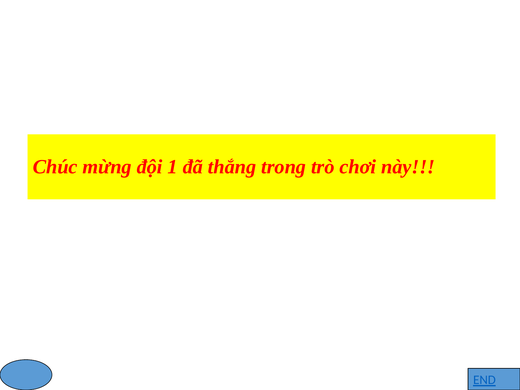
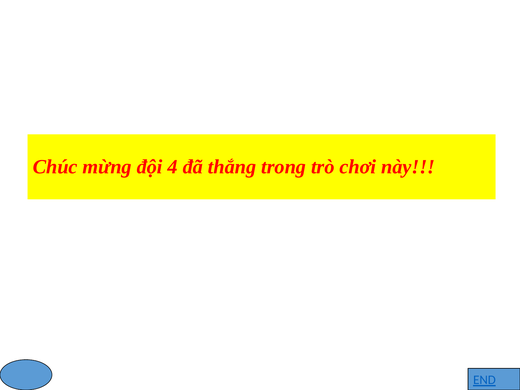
1: 1 -> 4 (173, 167)
